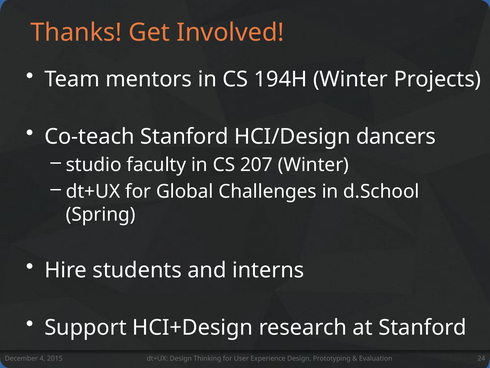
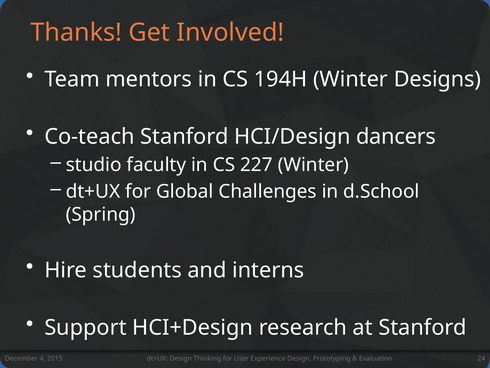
Projects: Projects -> Designs (437, 79)
207: 207 -> 227 (256, 165)
